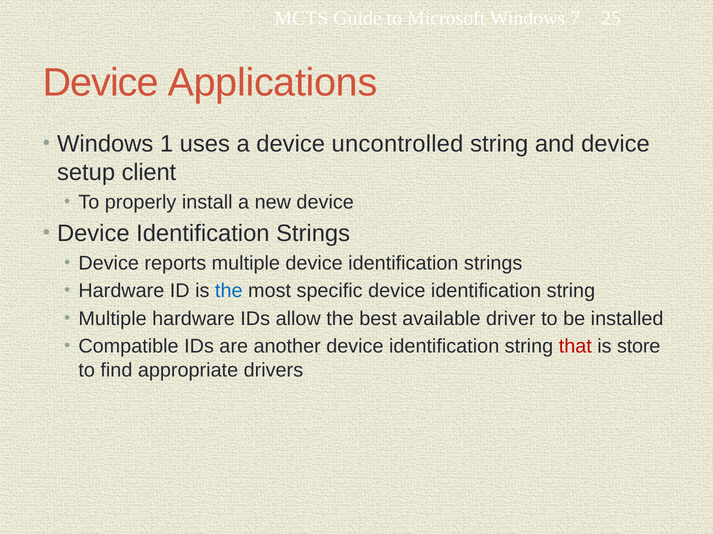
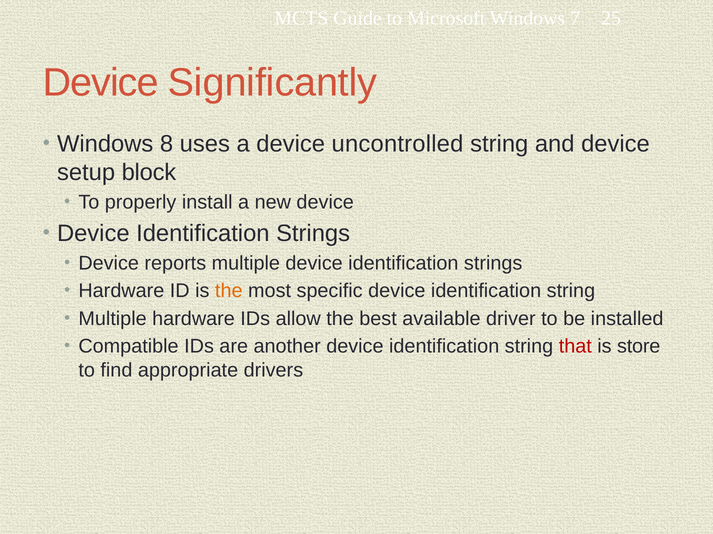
Applications: Applications -> Significantly (272, 83)
1: 1 -> 8 (167, 144)
client: client -> block (149, 173)
the colour: blue -> orange (229, 291)
